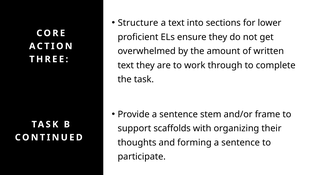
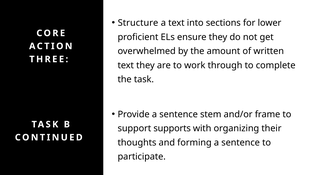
scaffolds: scaffolds -> supports (172, 128)
